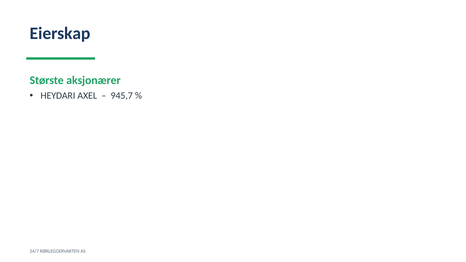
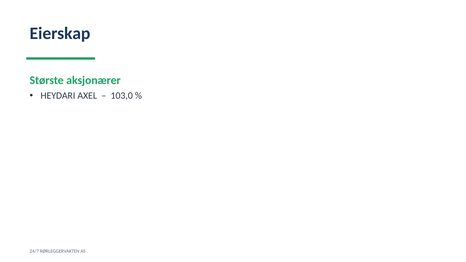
945,7: 945,7 -> 103,0 (122, 96)
